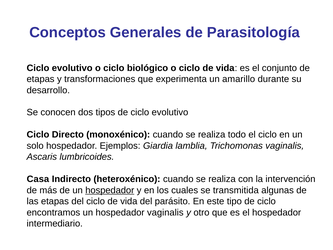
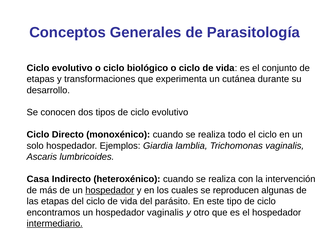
amarillo: amarillo -> cutánea (239, 79)
transmitida: transmitida -> reproducen (236, 190)
intermediario underline: none -> present (55, 223)
